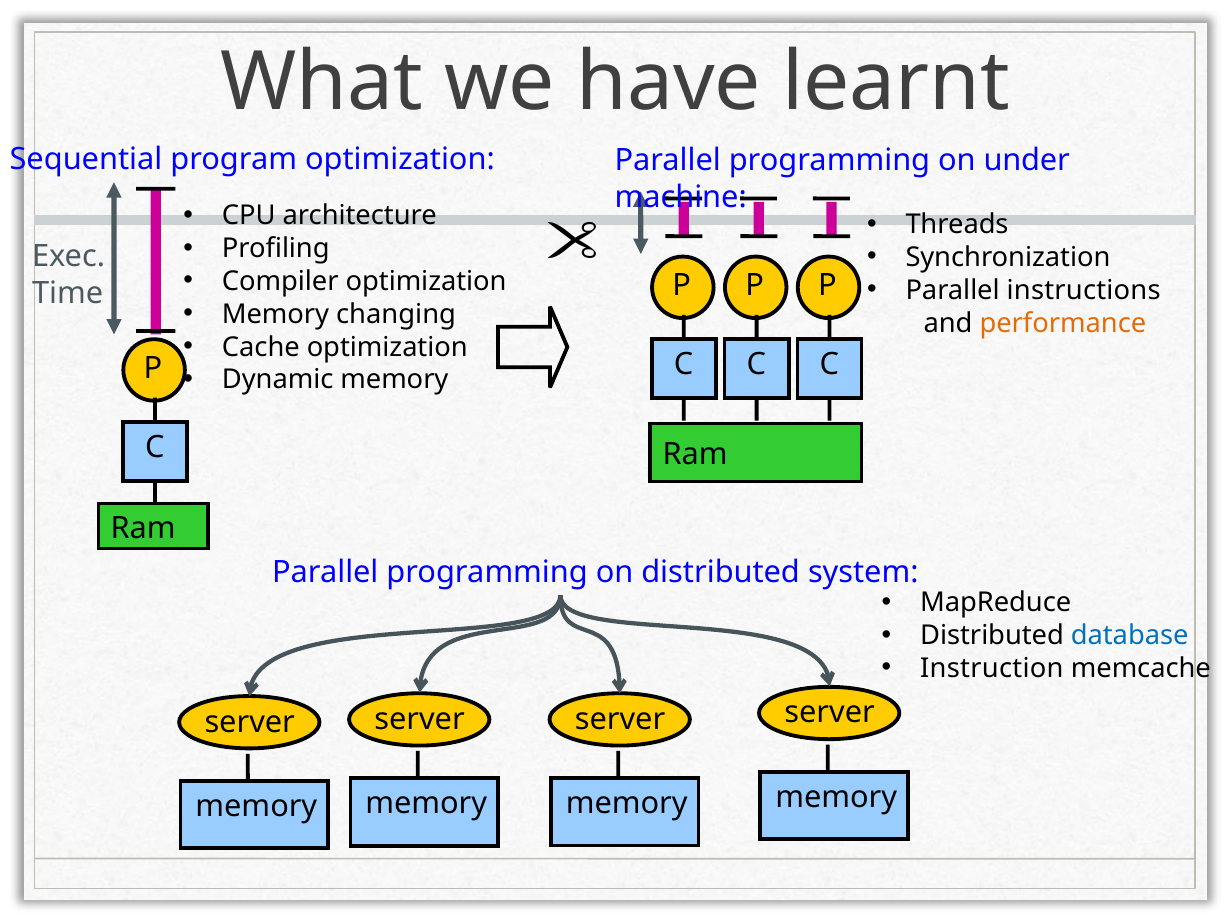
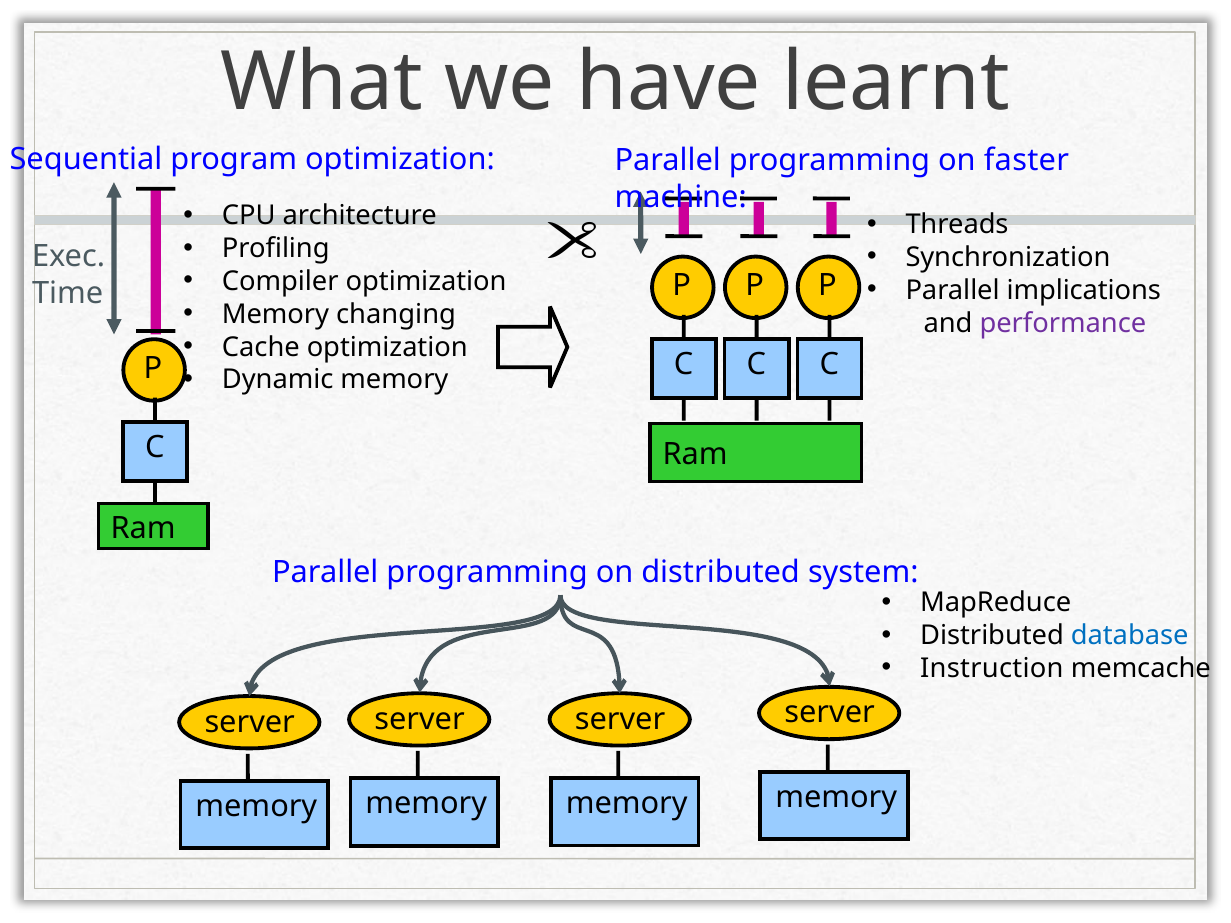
under: under -> faster (1026, 161)
instructions: instructions -> implications (1084, 290)
performance colour: orange -> purple (1063, 323)
